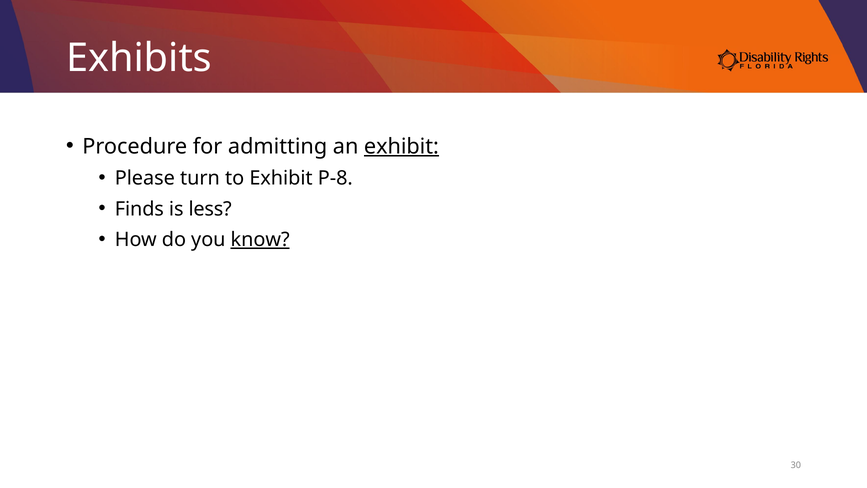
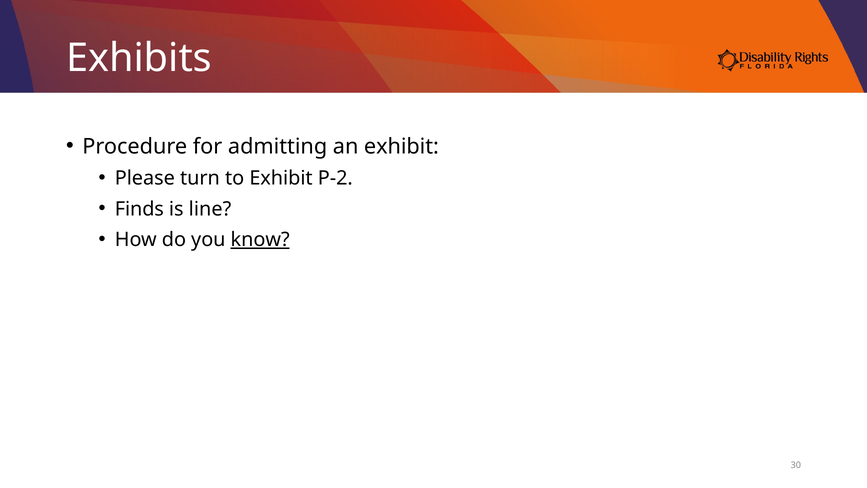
exhibit underline: present -> none (401, 146)
P-8: P-8 -> P-2 (335, 178)
less: less -> line (210, 209)
